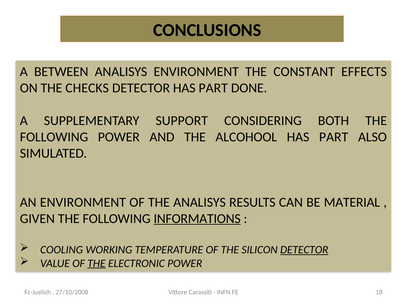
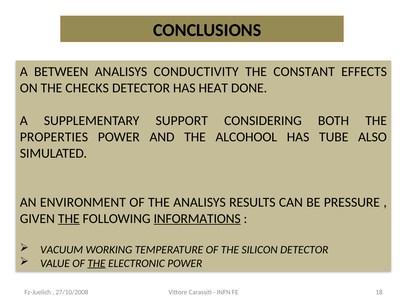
ANALISYS ENVIRONMENT: ENVIRONMENT -> CONDUCTIVITY (196, 71)
DETECTOR HAS PART: PART -> HEAT (213, 88)
FOLLOWING: FOLLOWING -> PROPERTIES (54, 137)
PART: PART -> TUBE (334, 137)
MATERIAL: MATERIAL -> PRESSURE (352, 202)
THE underline: none -> present (69, 218)
COOLING: COOLING -> VACUUM (62, 249)
DETECTOR underline: present -> none (304, 249)
